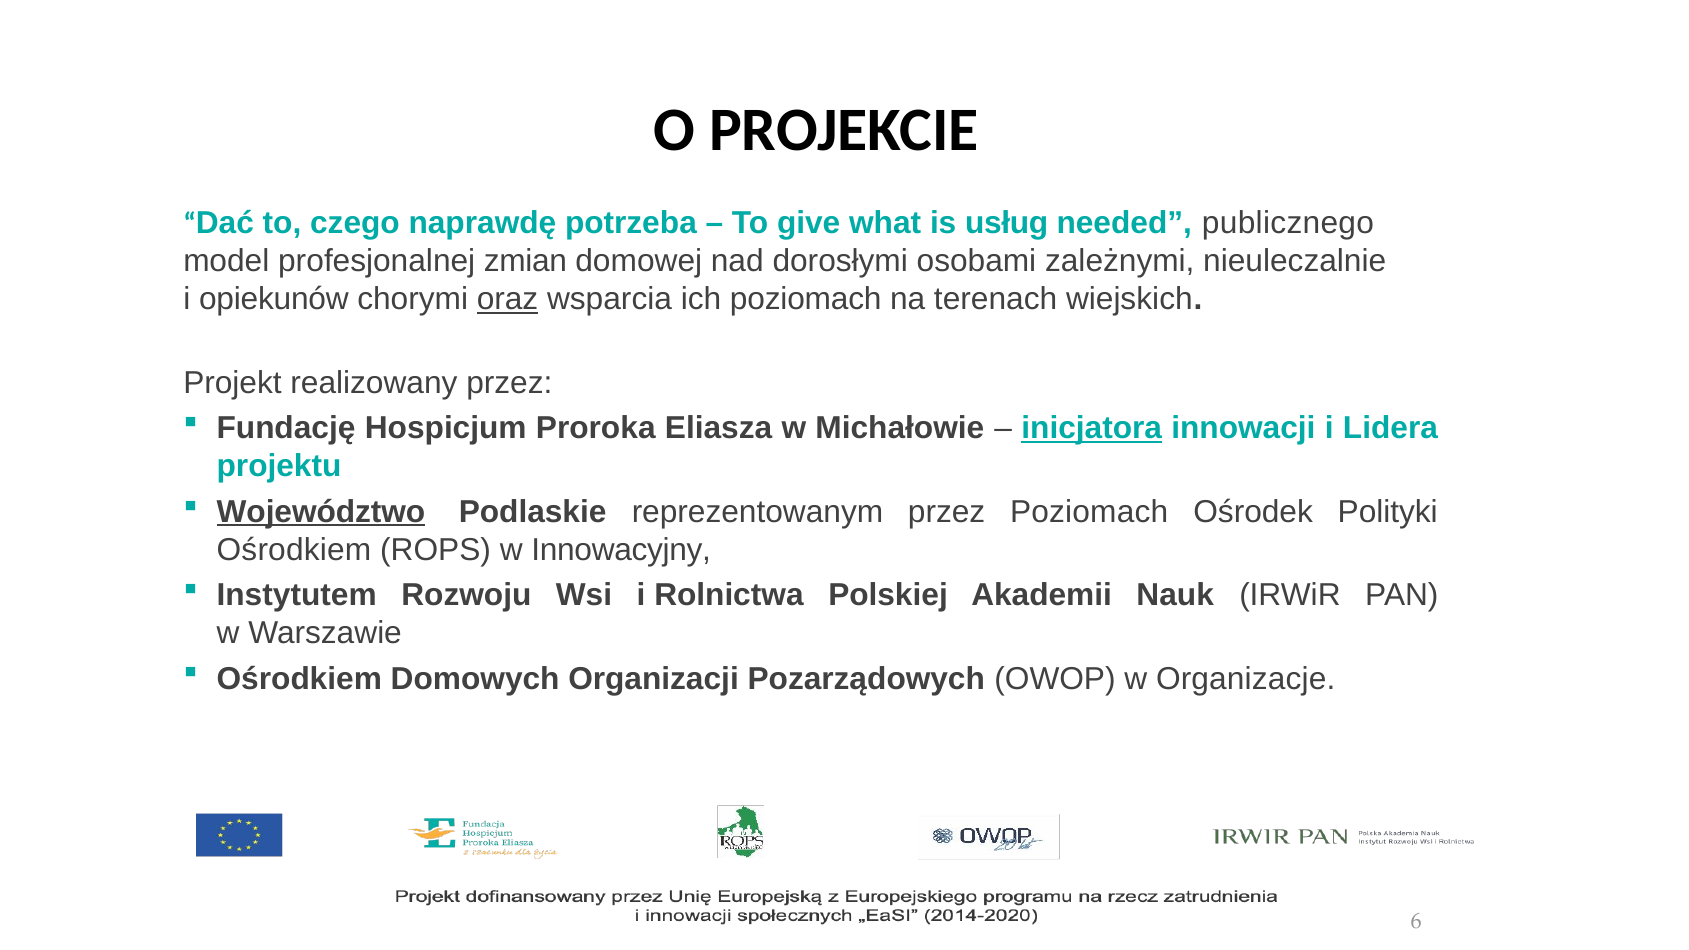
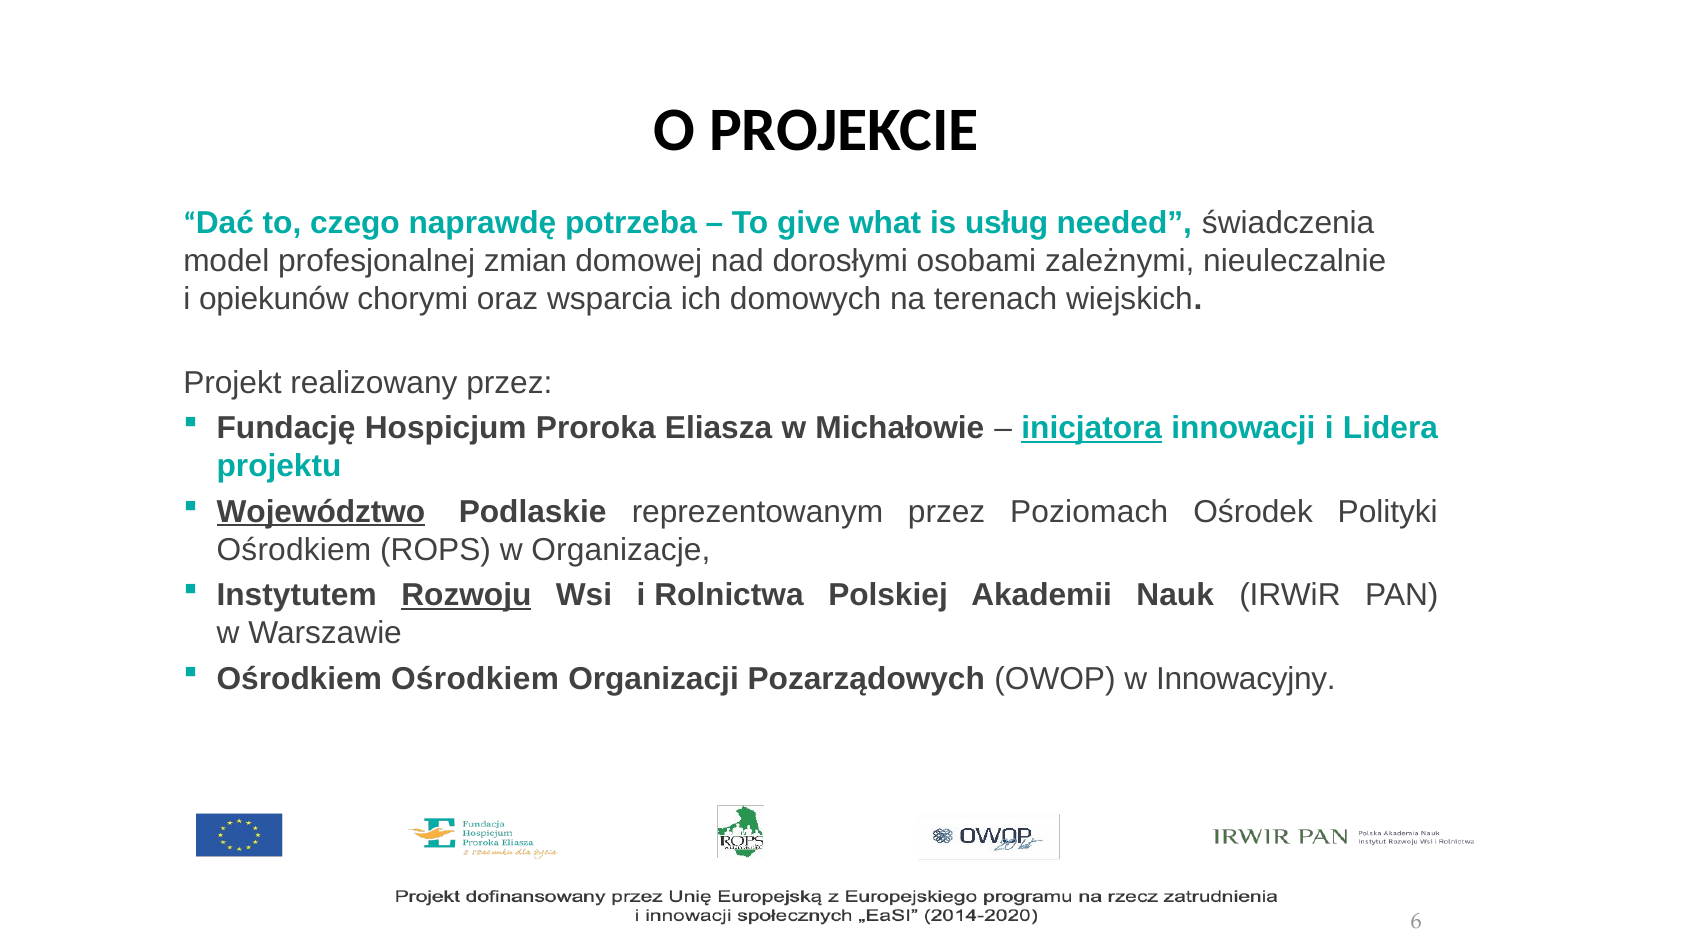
publicznego: publicznego -> świadczenia (1288, 224)
oraz underline: present -> none (508, 300)
ich poziomach: poziomach -> domowych (806, 300)
Innowacyjny: Innowacyjny -> Organizacje (621, 550)
Rozwoju underline: none -> present (466, 595)
Ośrodkiem Domowych: Domowych -> Ośrodkiem (475, 679)
Organizacje: Organizacje -> Innowacyjny (1246, 679)
